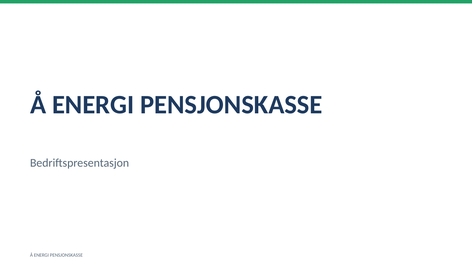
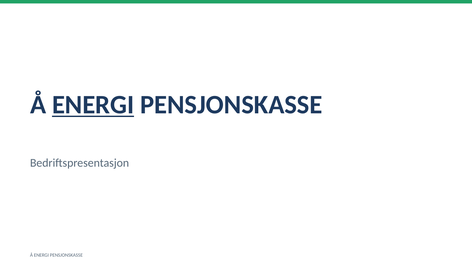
ENERGI underline: none -> present (93, 105)
